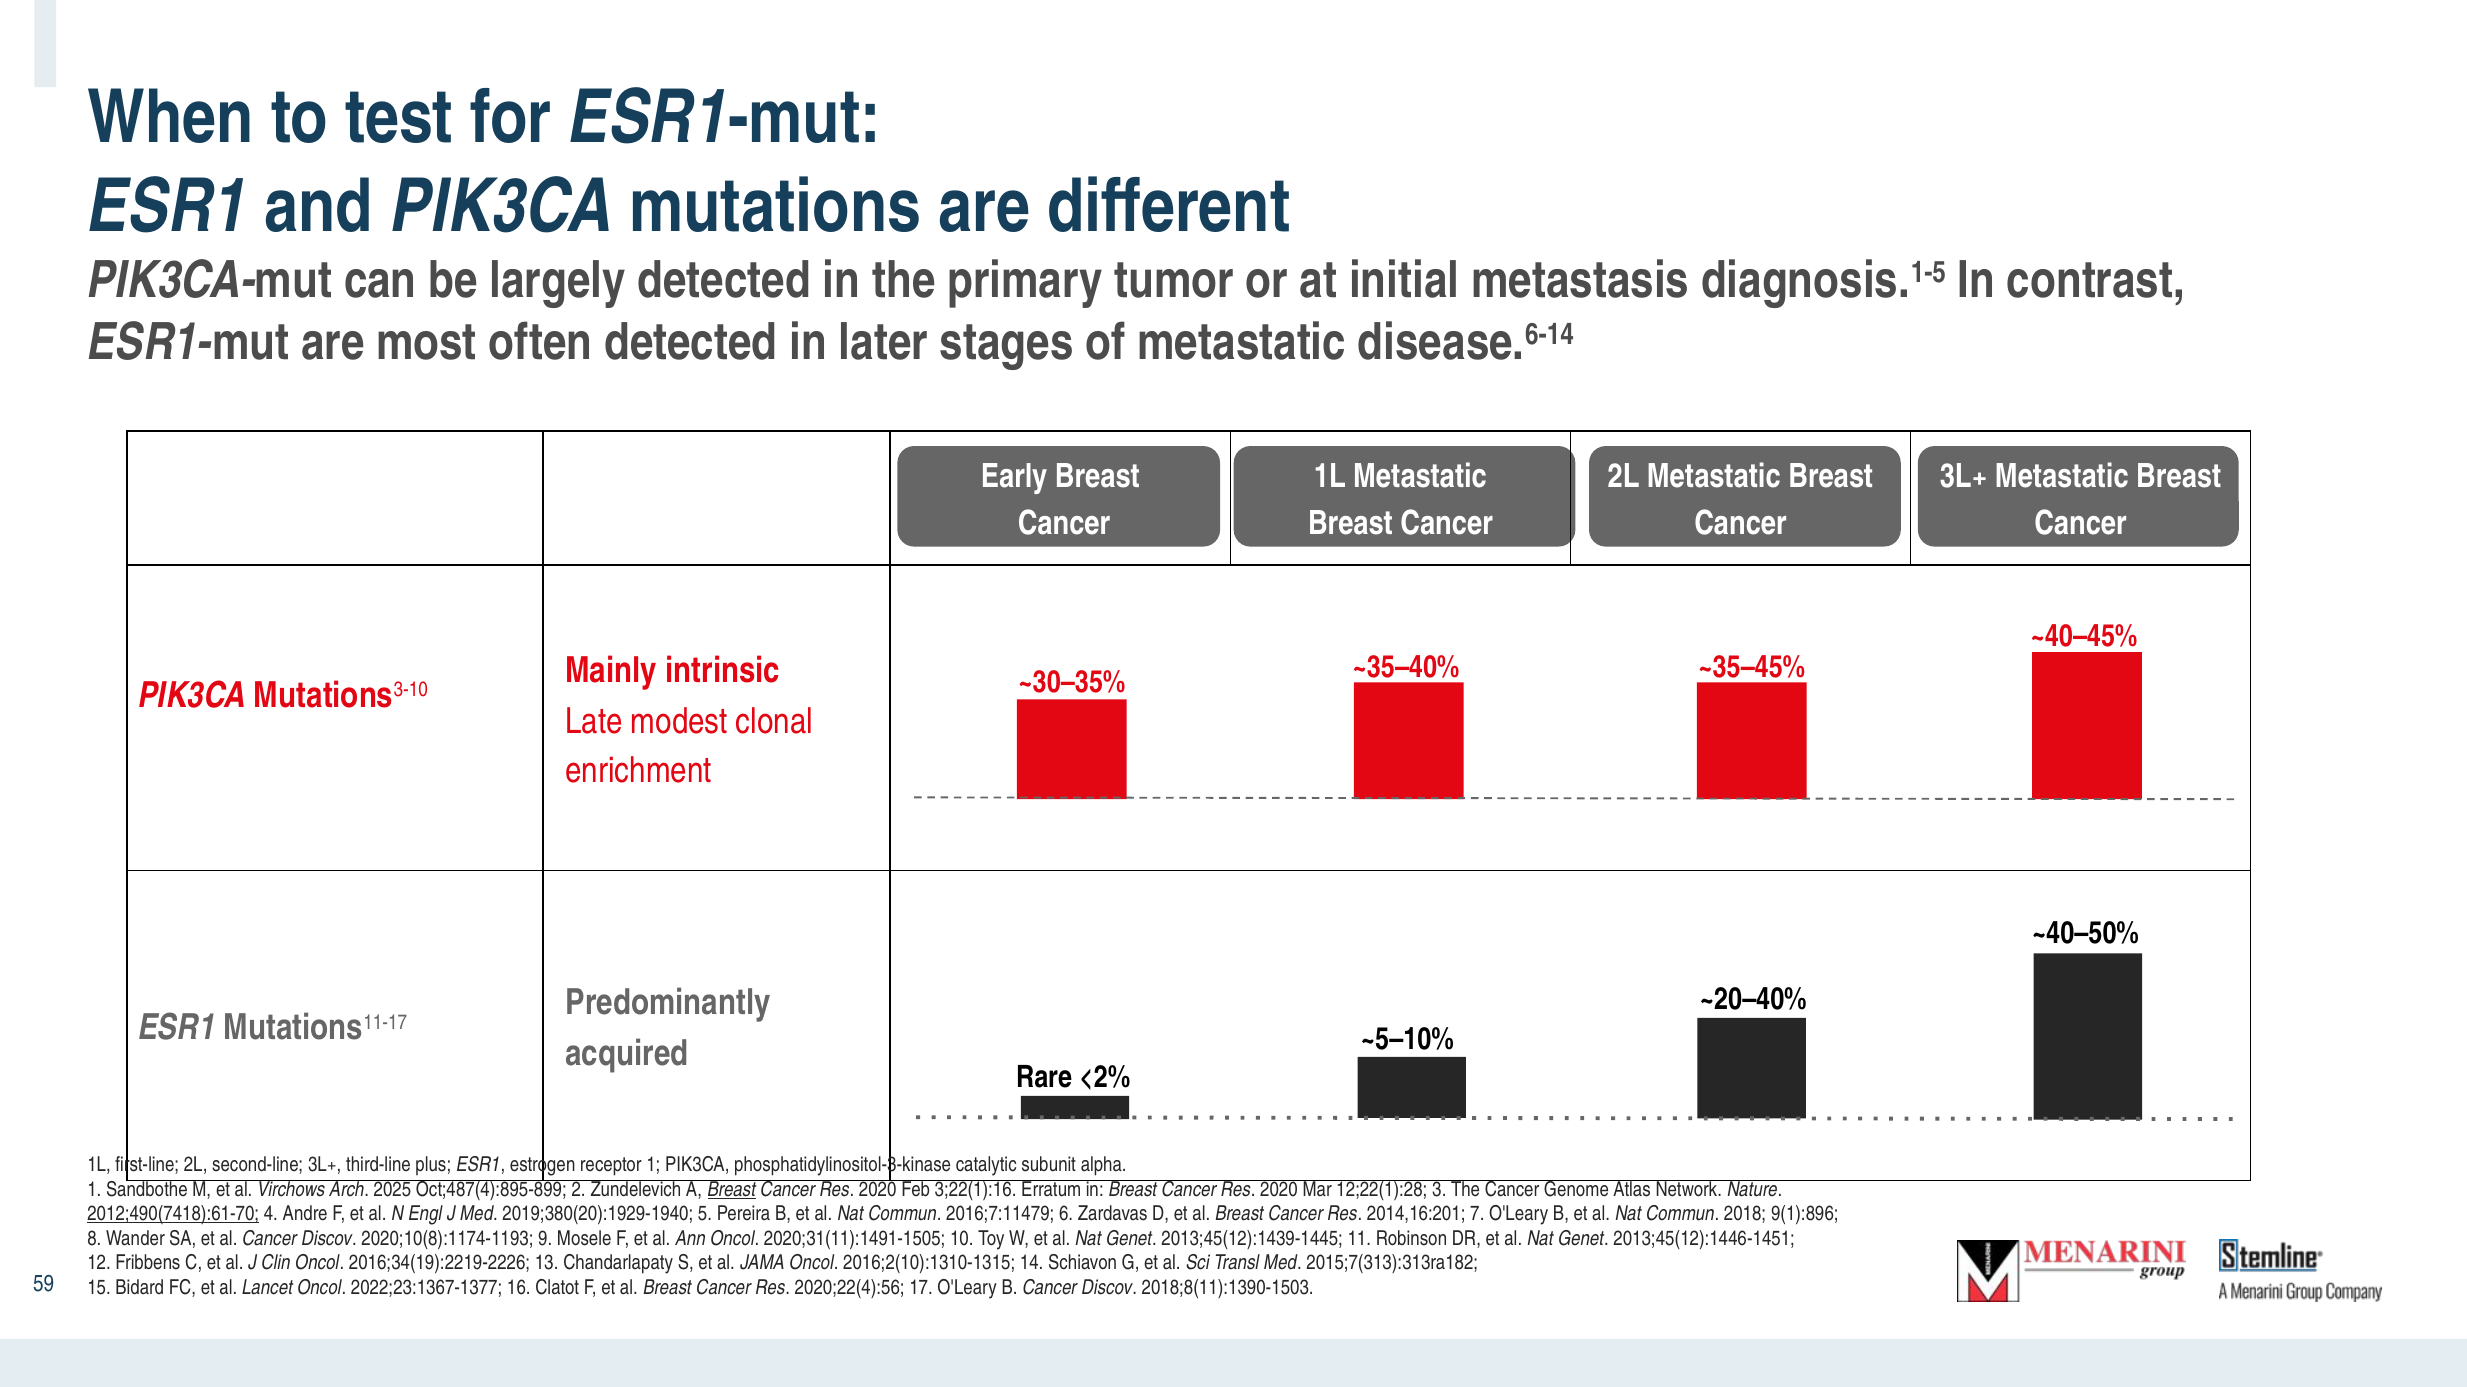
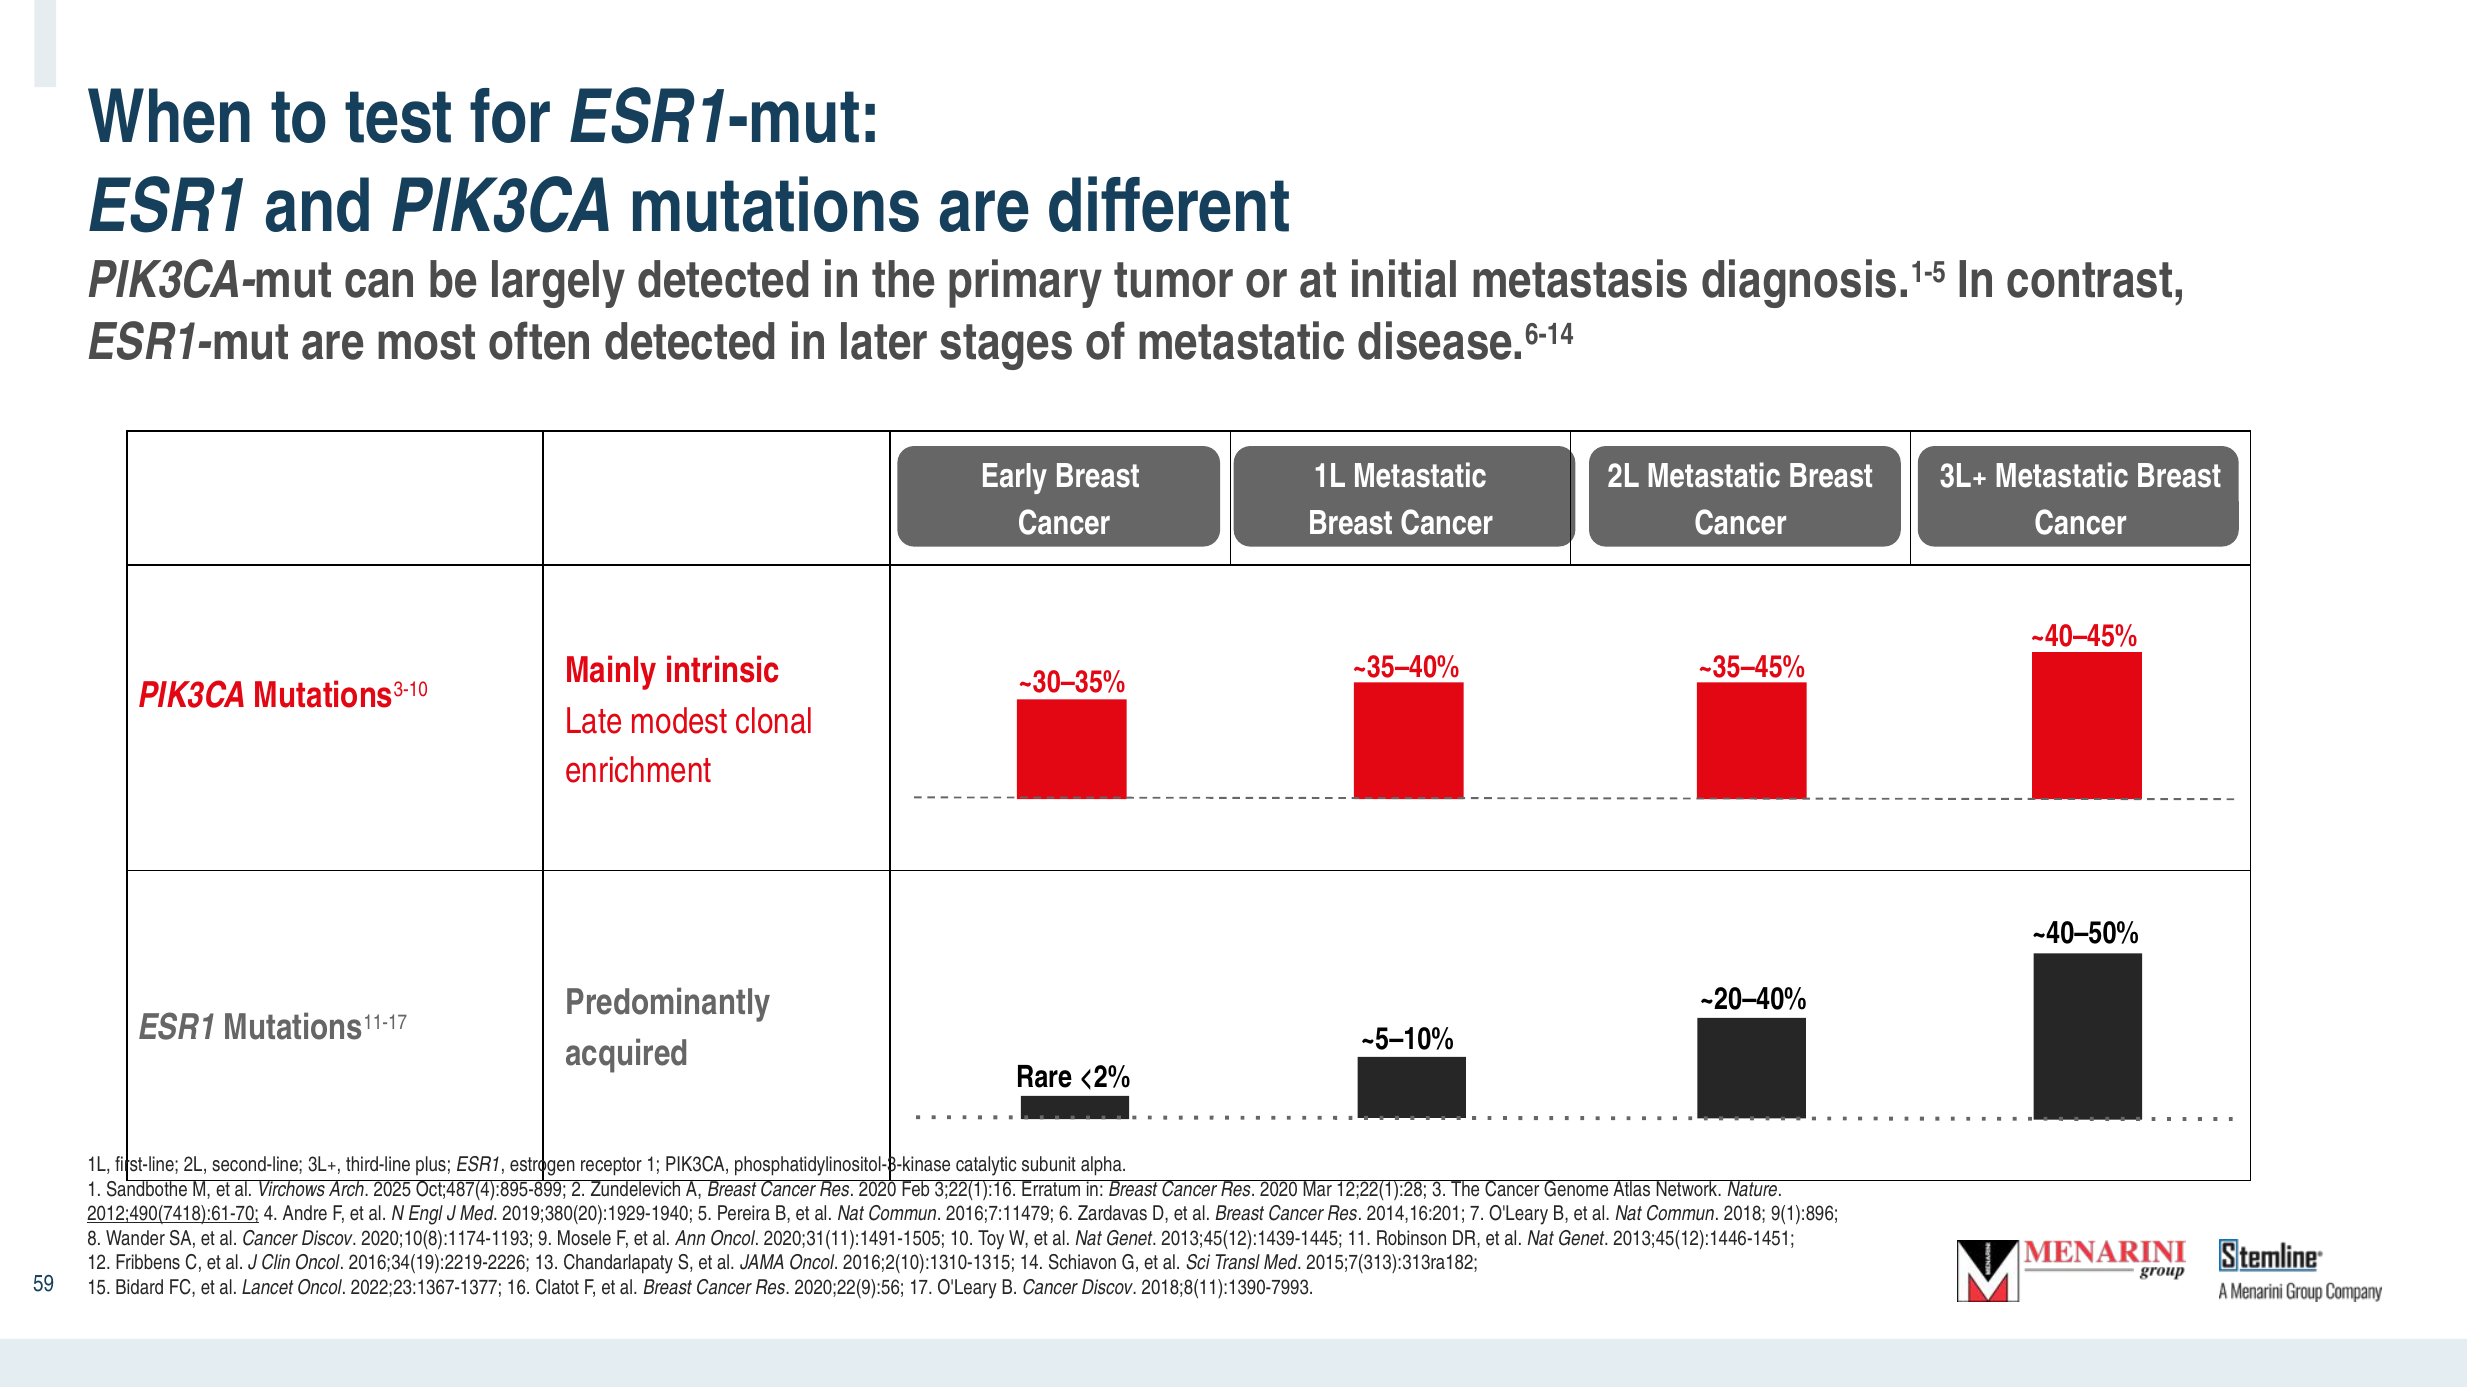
Breast underline: present -> none (732, 1190)
2020;22(4):56: 2020;22(4):56 -> 2020;22(9):56 (850, 1288)
2018;8(11):1390-1503: 2018;8(11):1390-1503 -> 2018;8(11):1390-7993 (1228, 1288)
